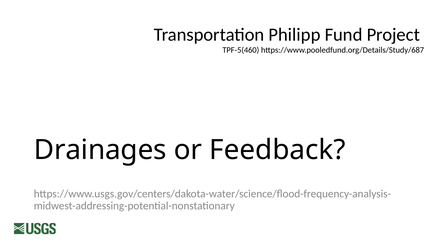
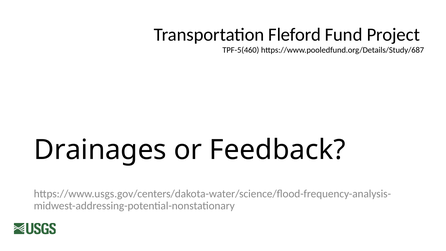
Philipp: Philipp -> Fleford (295, 35)
